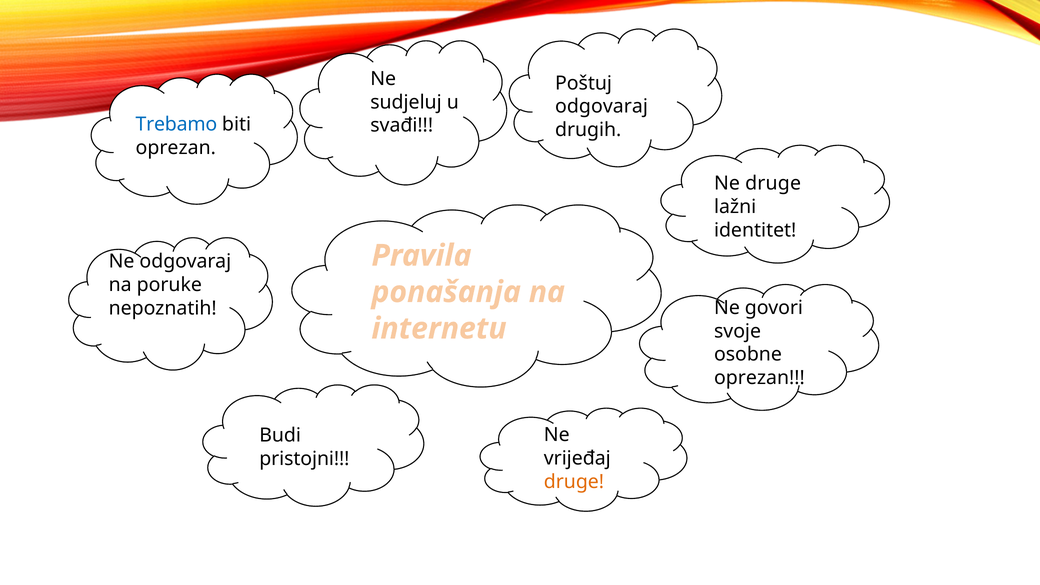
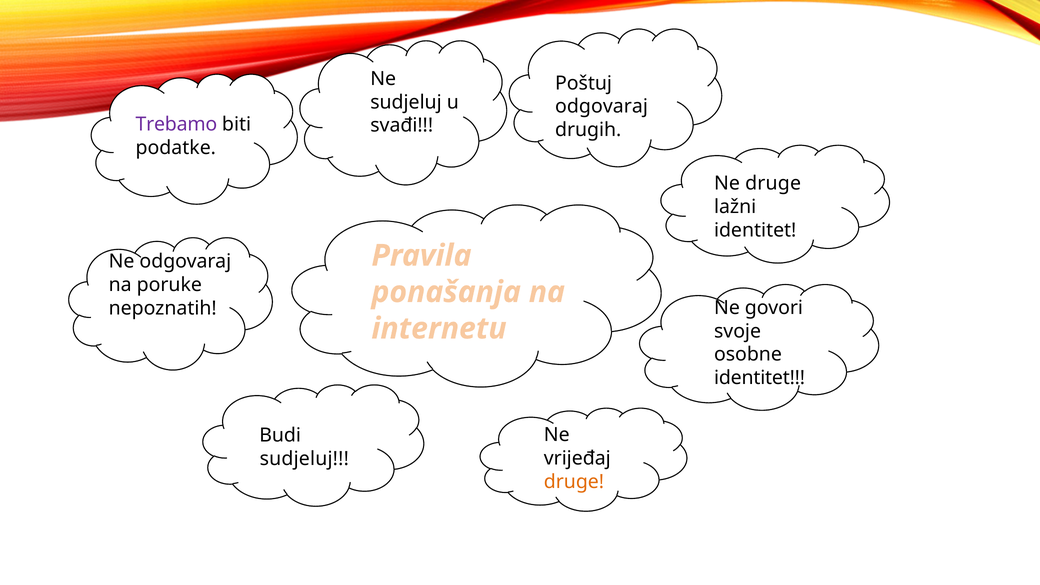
Trebamo colour: blue -> purple (176, 124)
oprezan: oprezan -> podatke (176, 148)
oprezan: oprezan -> identitet (760, 378)
pristojni: pristojni -> sudjeluj (304, 459)
